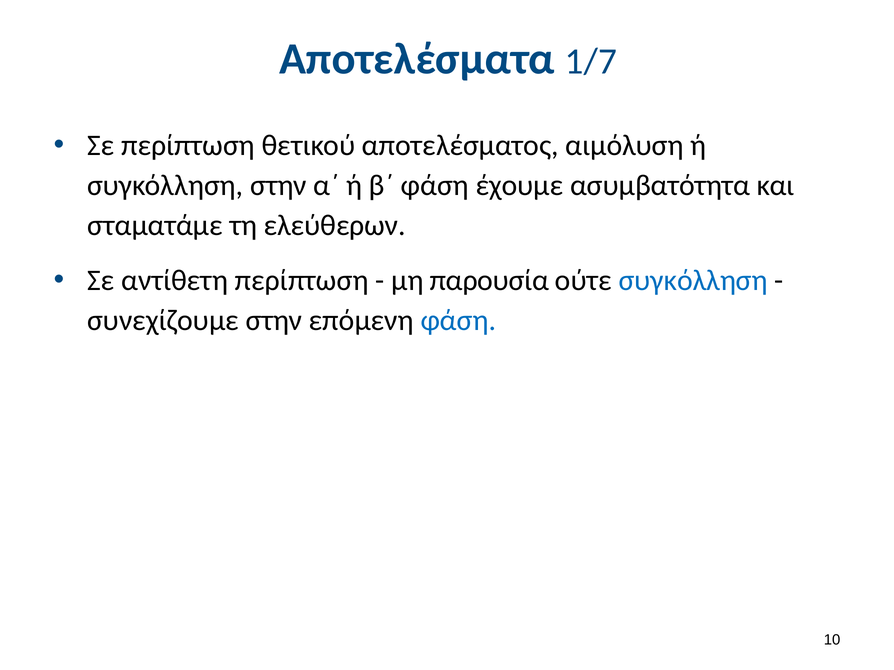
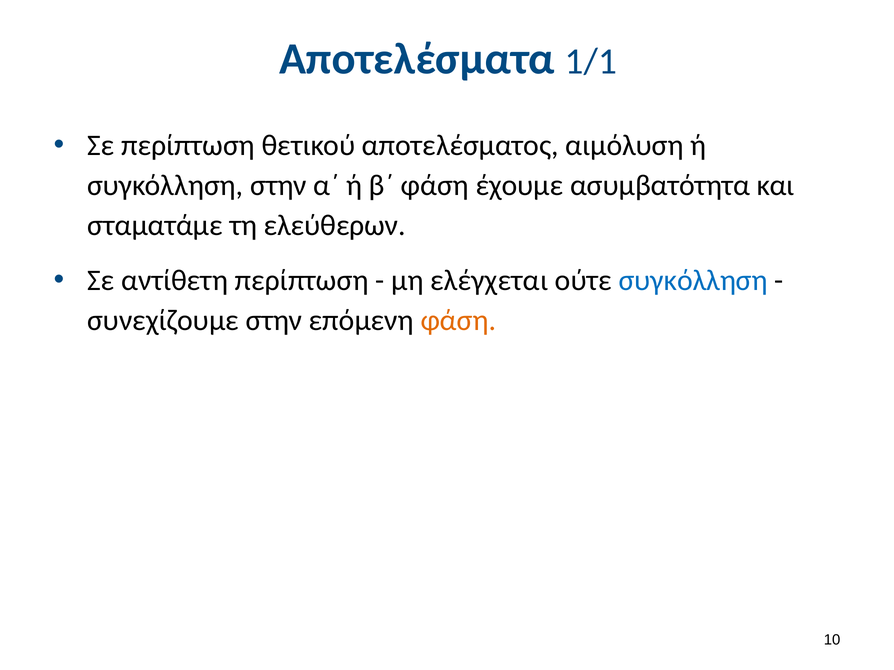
1/7: 1/7 -> 1/1 (591, 61)
παρουσία: παρουσία -> ελέγχεται (489, 281)
φάση colour: blue -> orange (458, 321)
